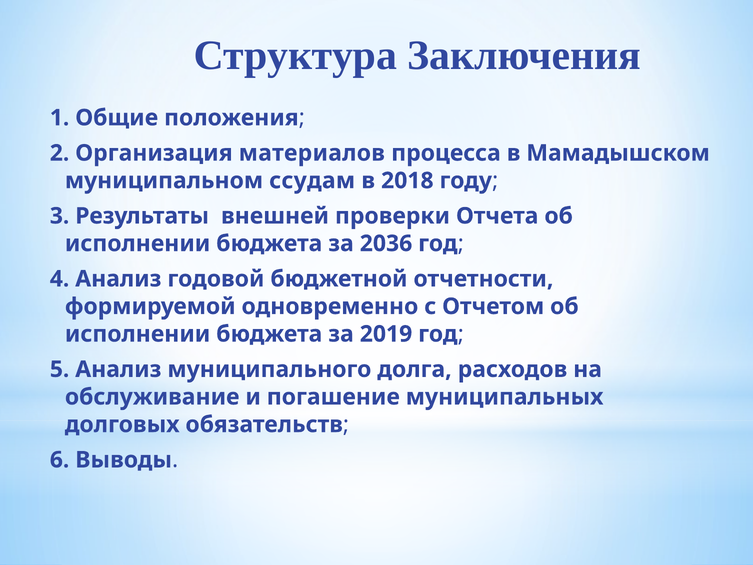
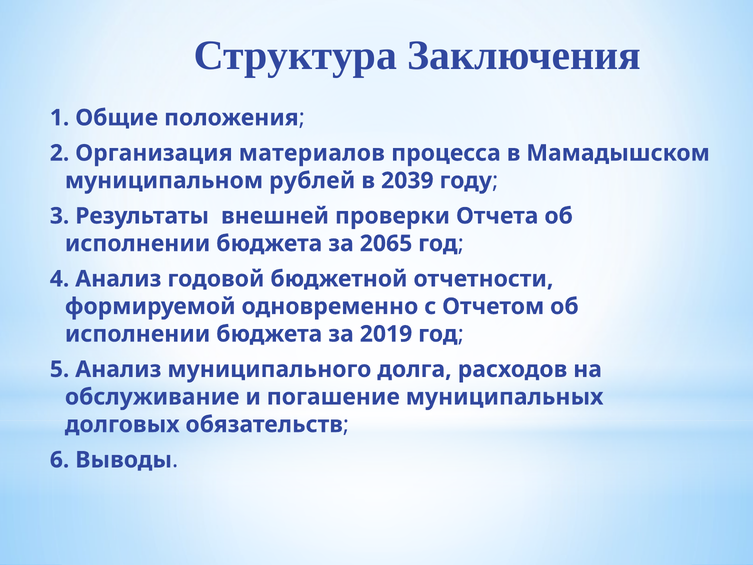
ссудам: ссудам -> рублей (312, 181)
2018: 2018 -> 2039 (407, 181)
2036: 2036 -> 2065 (386, 243)
